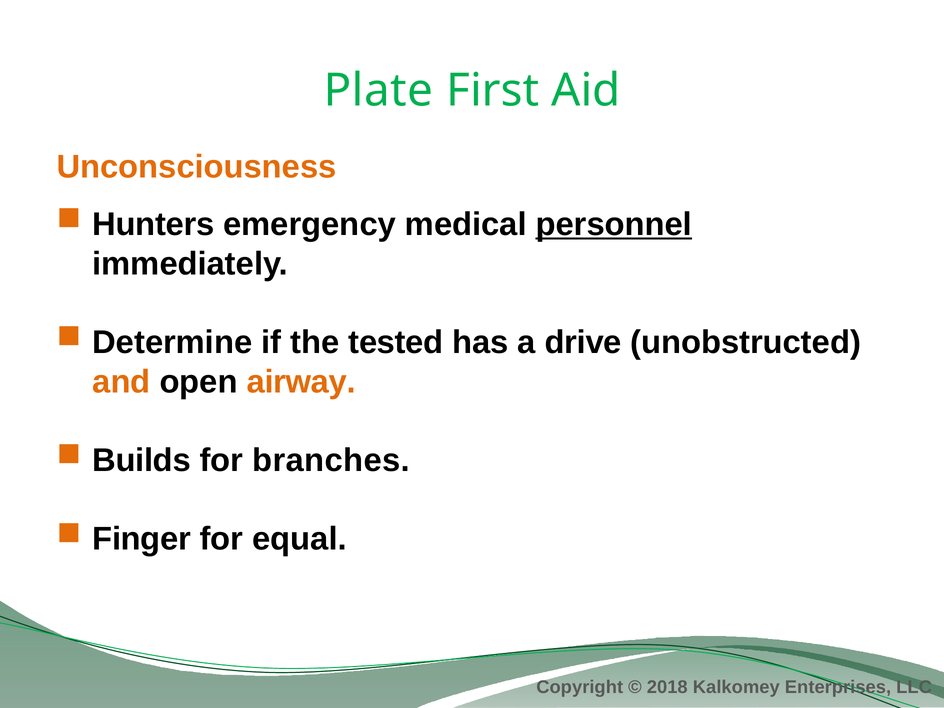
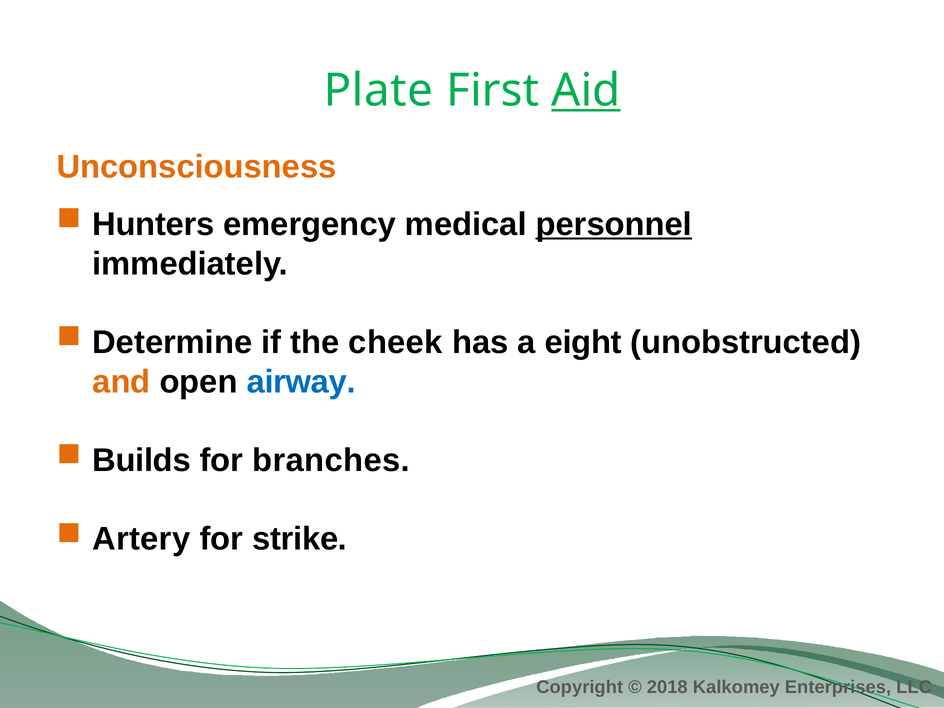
Aid underline: none -> present (586, 91)
tested: tested -> cheek (396, 342)
drive: drive -> eight (583, 342)
airway colour: orange -> blue (301, 382)
Finger: Finger -> Artery (141, 539)
equal: equal -> strike (300, 539)
